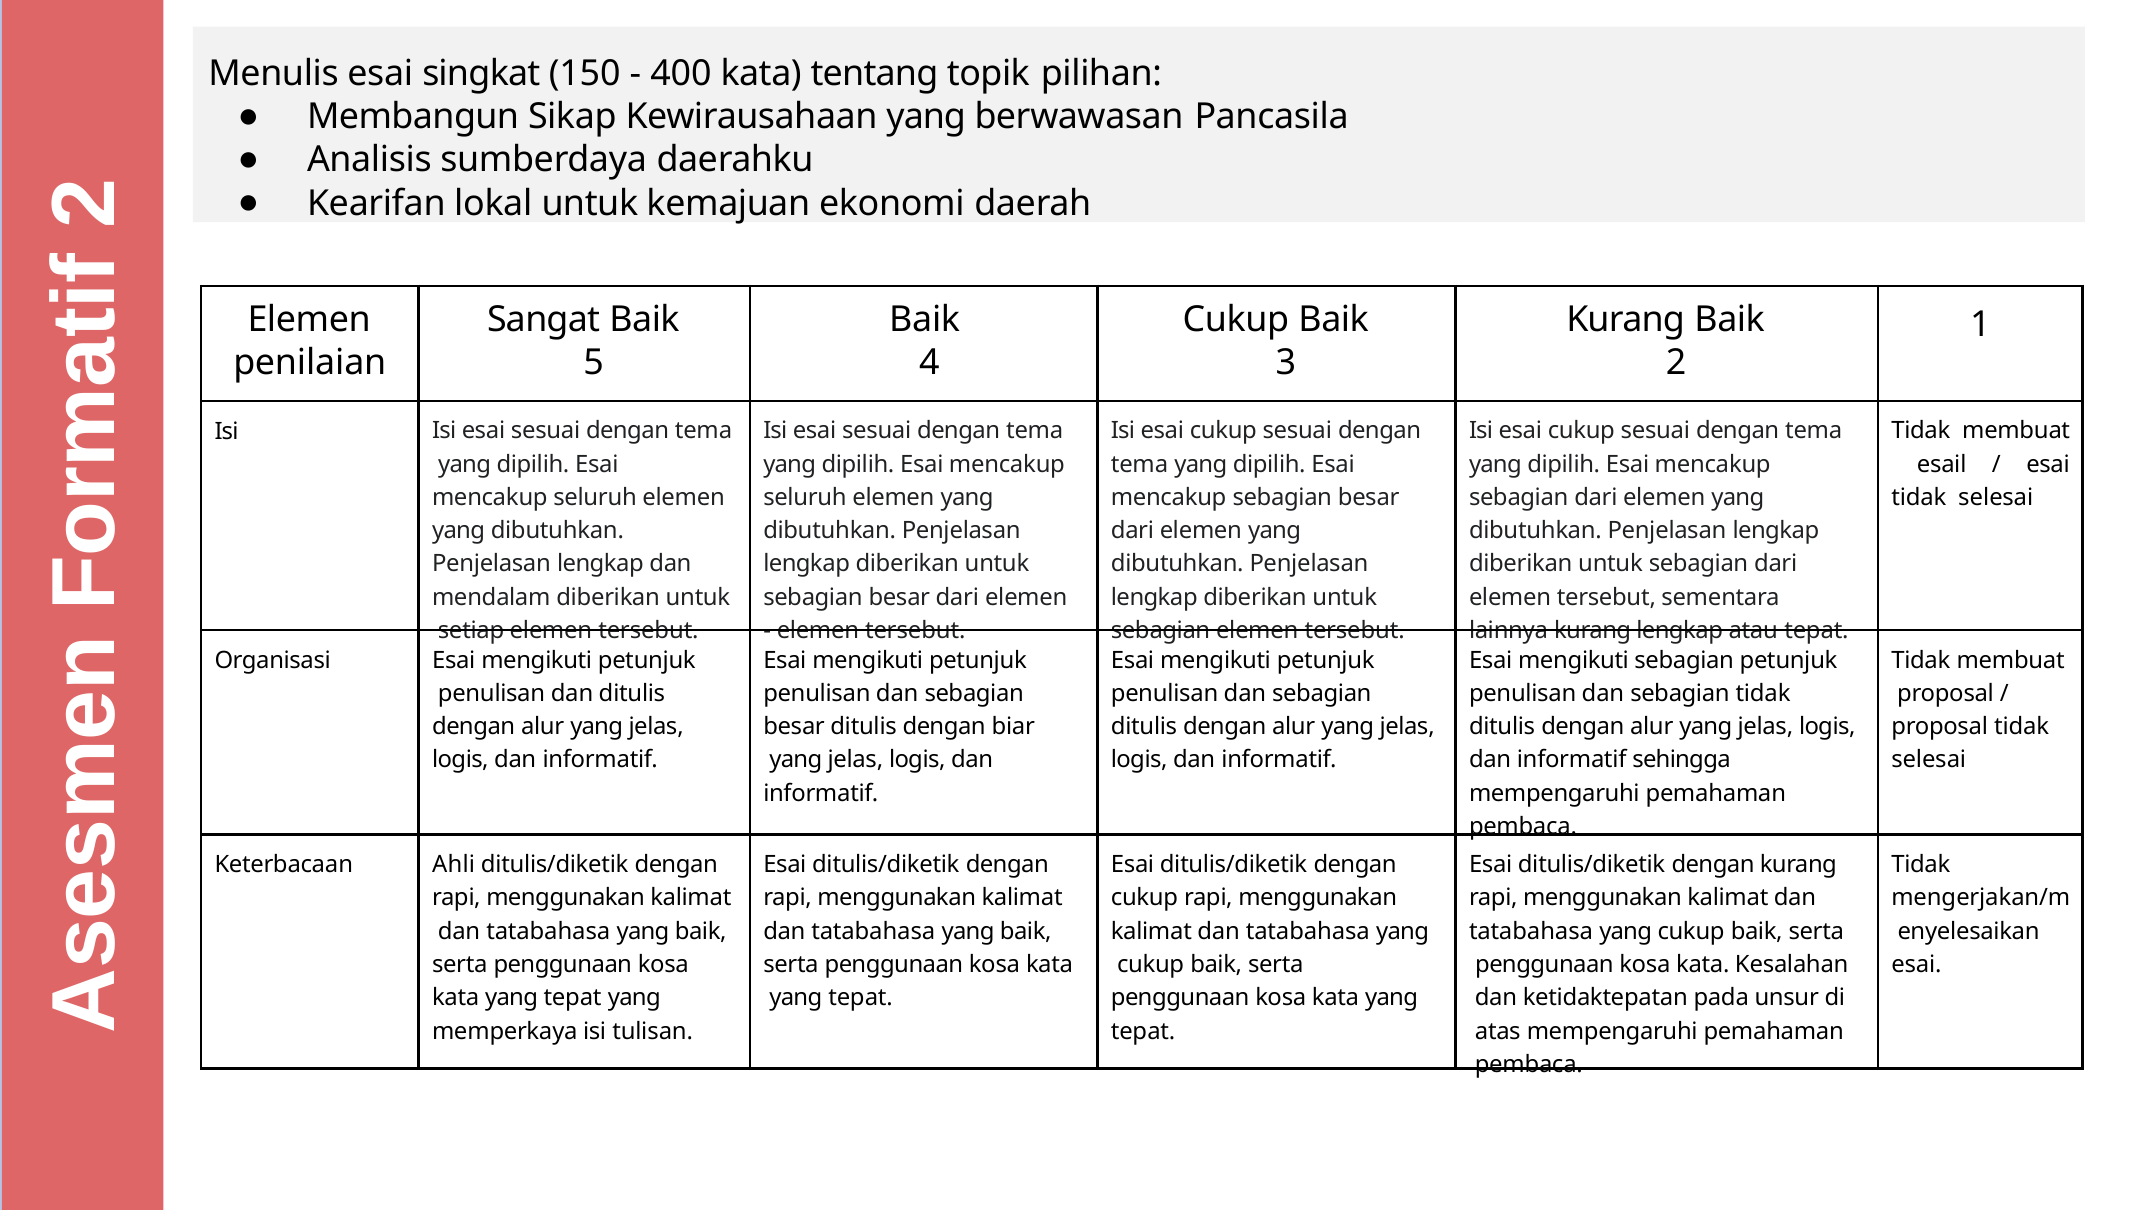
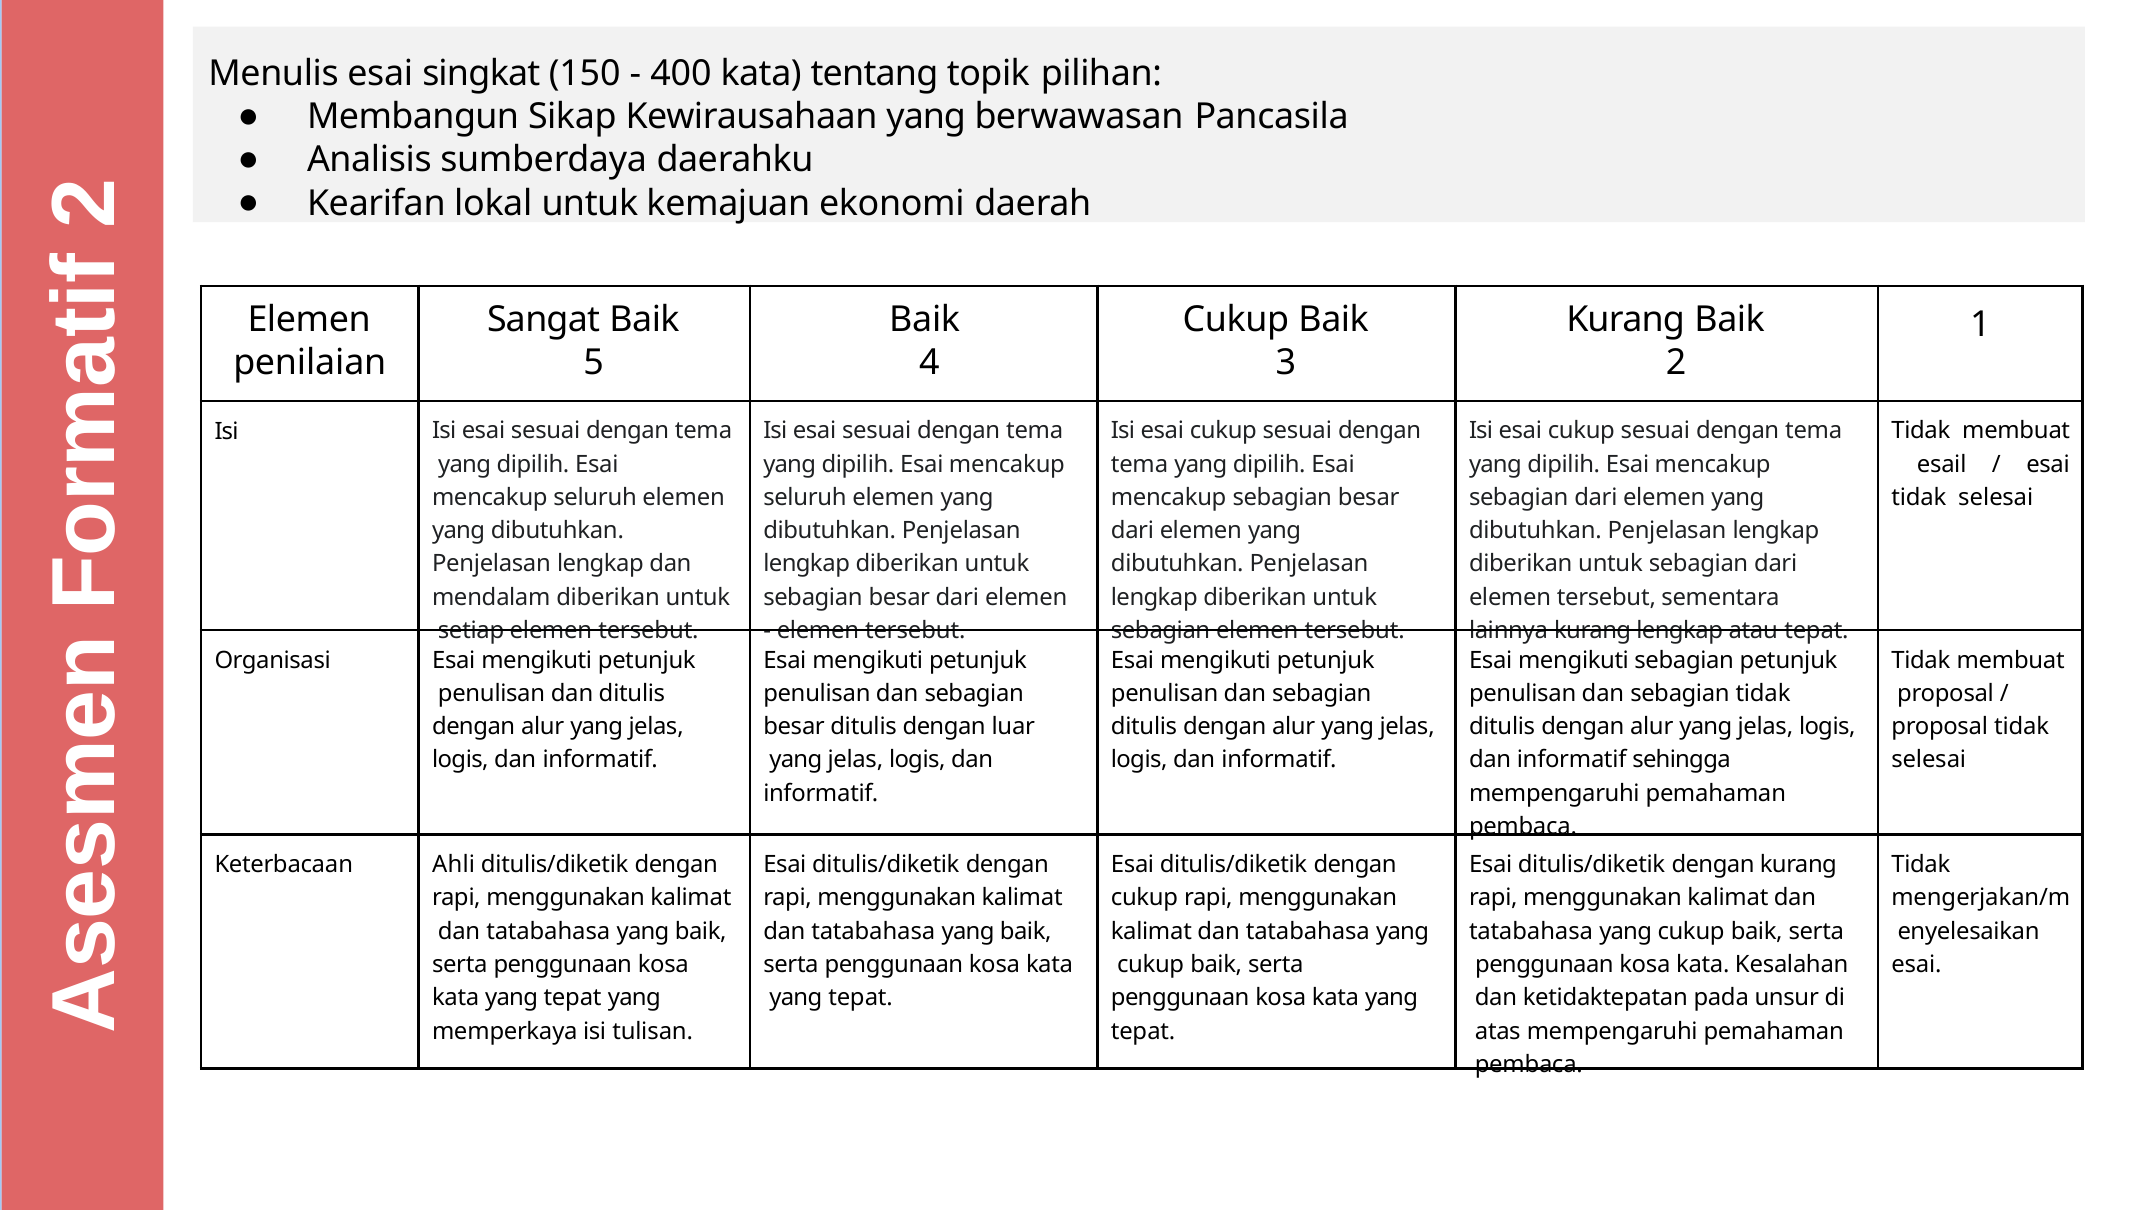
biar: biar -> luar (1013, 727)
